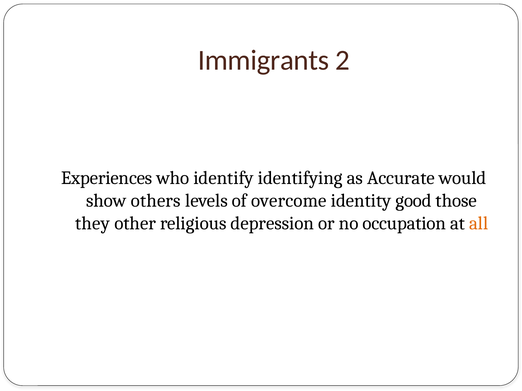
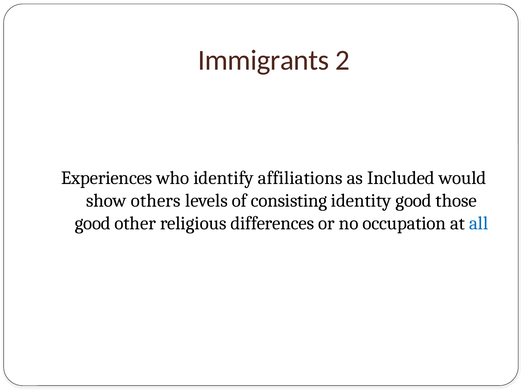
identifying: identifying -> affiliations (300, 178)
Accurate: Accurate -> Included (401, 178)
overcome: overcome -> consisting (289, 201)
they: they -> good (93, 224)
depression: depression -> differences (272, 224)
all colour: orange -> blue (479, 224)
